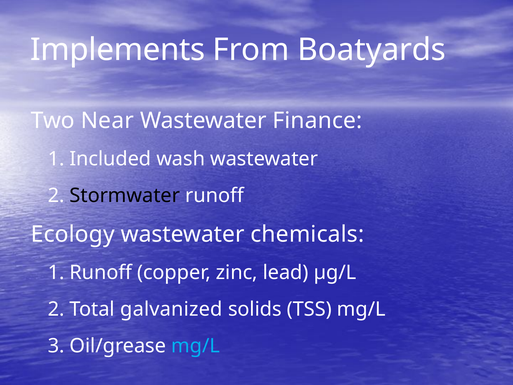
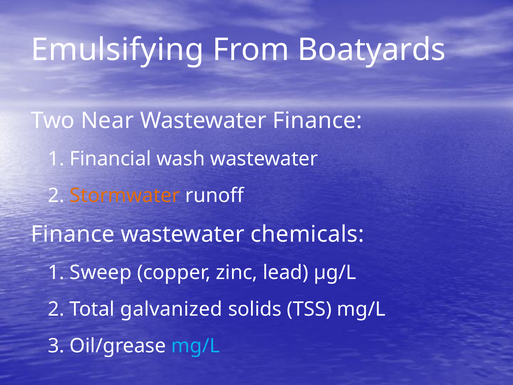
Implements: Implements -> Emulsifying (117, 50)
Included: Included -> Financial (110, 159)
Stormwater colour: black -> orange (125, 195)
Ecology: Ecology -> Finance (73, 234)
1 Runoff: Runoff -> Sweep (101, 272)
